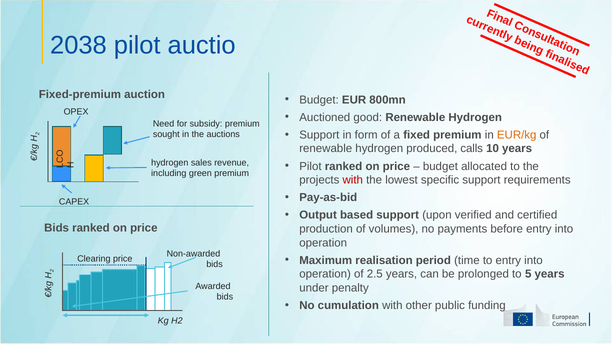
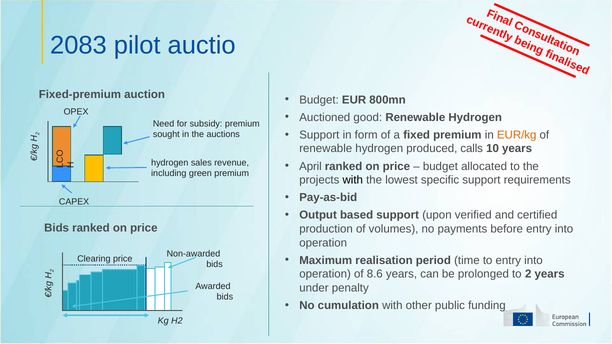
2038: 2038 -> 2083 (78, 45)
Pilot: Pilot -> April (310, 166)
with colour: red -> black (353, 180)
2.5: 2.5 -> 8.6 (375, 274)
to 5: 5 -> 2 (528, 274)
